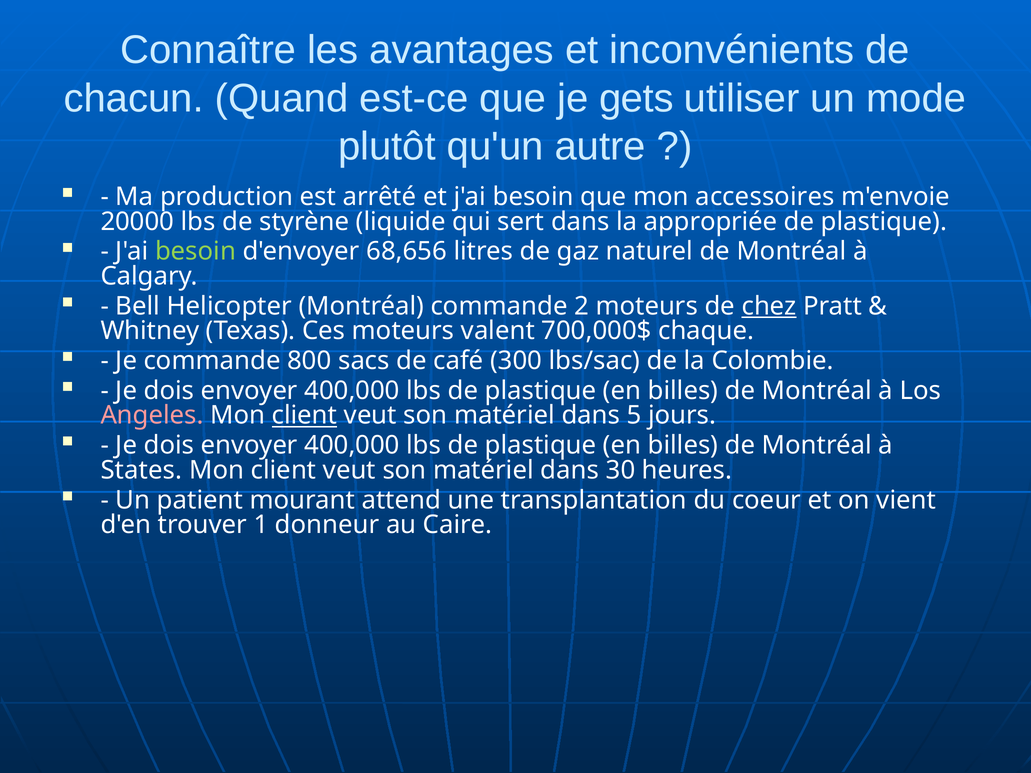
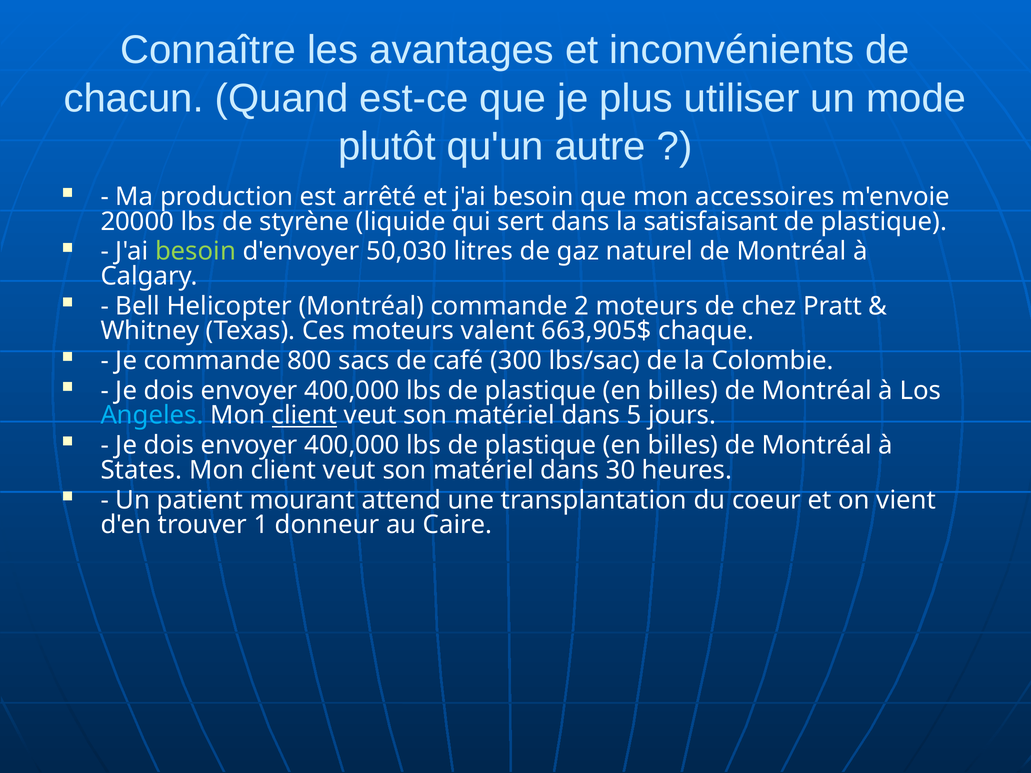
gets: gets -> plus (636, 98)
appropriée: appropriée -> satisfaisant (711, 222)
68,656: 68,656 -> 50,030 (407, 252)
chez underline: present -> none (769, 306)
700,000$: 700,000$ -> 663,905$ (596, 331)
Angeles colour: pink -> light blue (152, 416)
